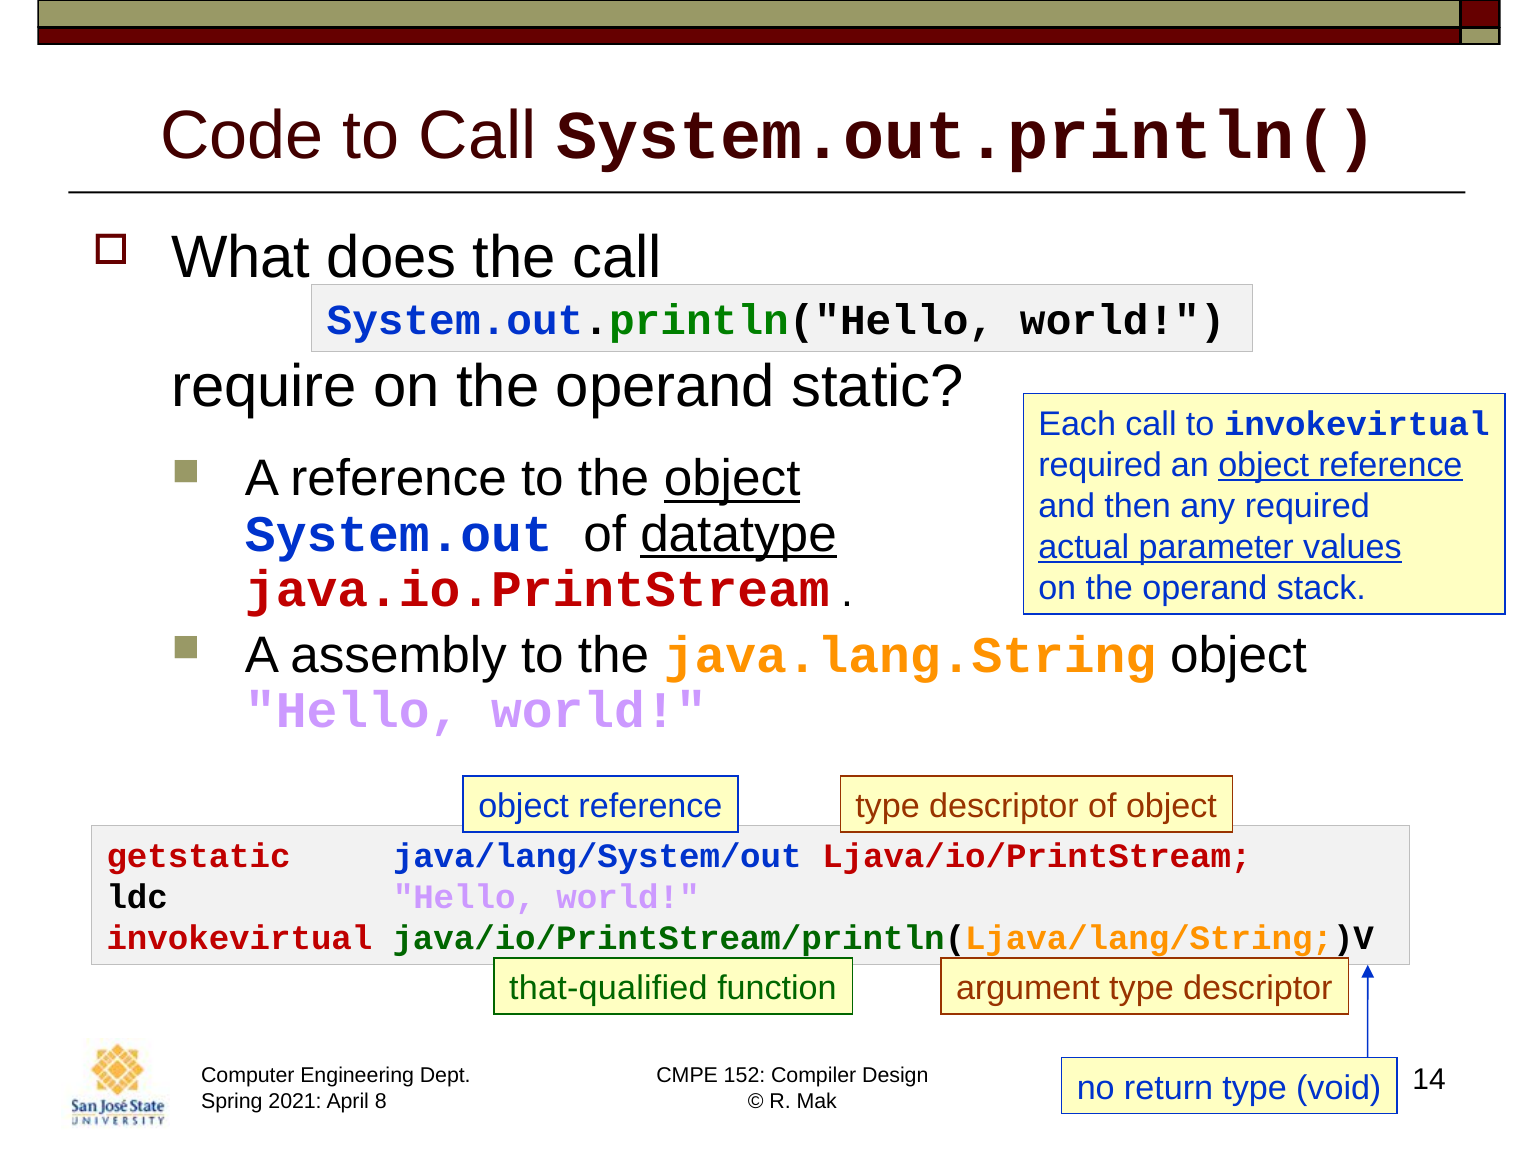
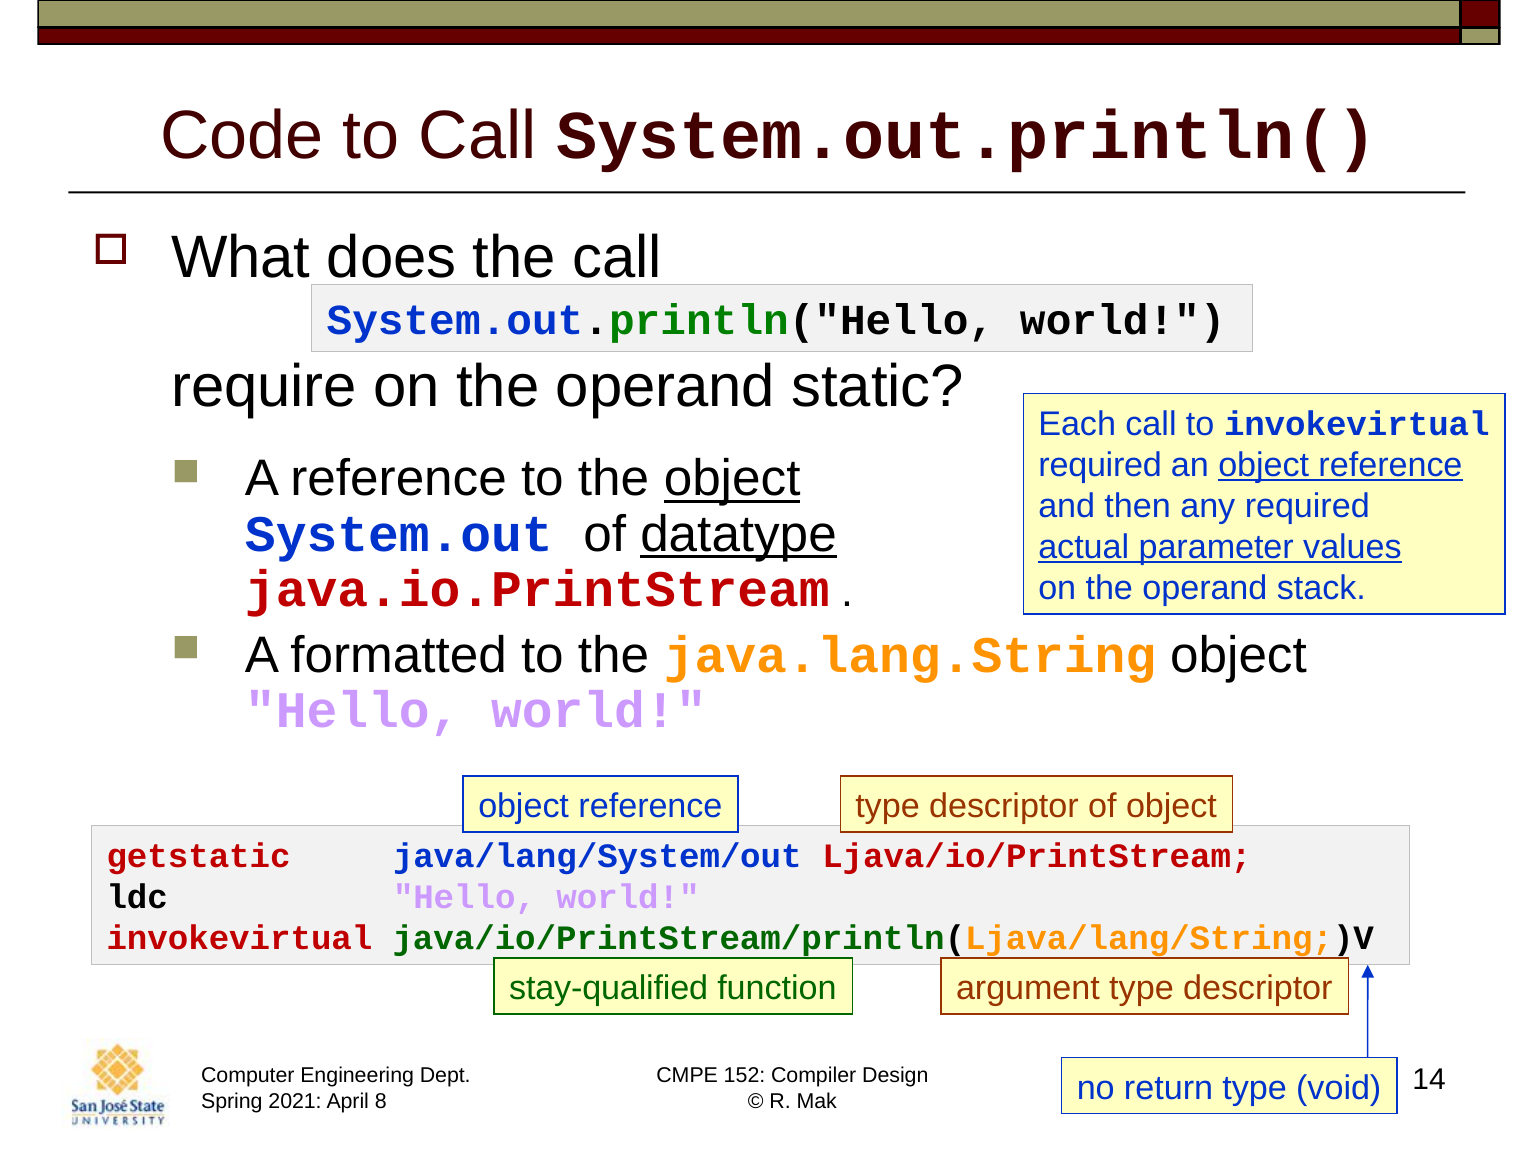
assembly: assembly -> formatted (399, 655)
that-qualified: that-qualified -> stay-qualified (609, 988)
